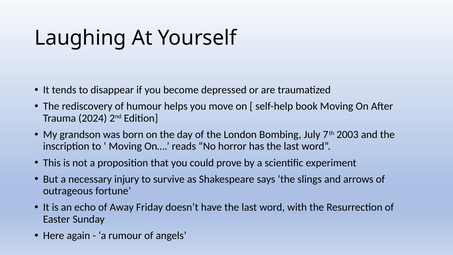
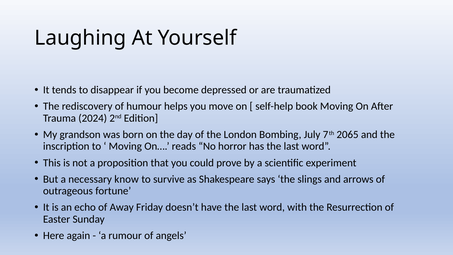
2003: 2003 -> 2065 (348, 134)
injury: injury -> know (127, 179)
